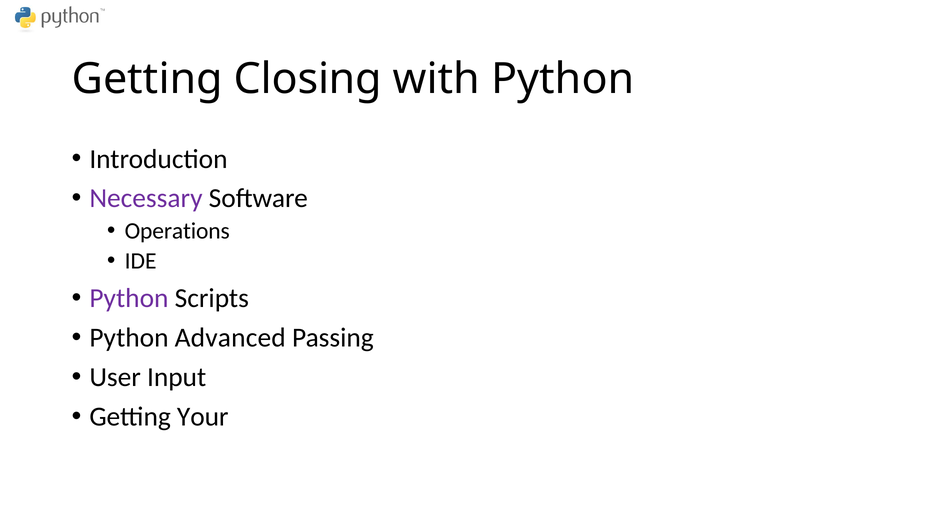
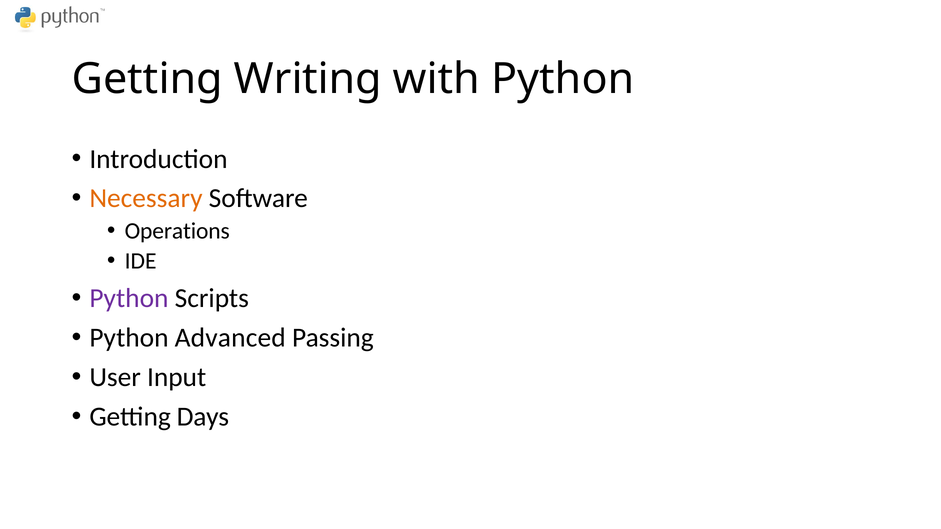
Closing: Closing -> Writing (308, 79)
Necessary colour: purple -> orange (146, 199)
Your: Your -> Days (203, 417)
